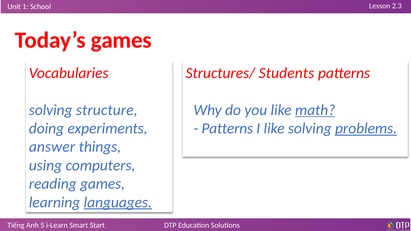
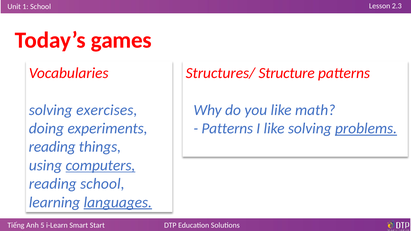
Students: Students -> Structure (287, 73)
structure: structure -> exercises (107, 110)
math underline: present -> none (315, 110)
answer: answer -> reading (52, 147)
computers underline: none -> present (100, 165)
reading games: games -> school (102, 184)
